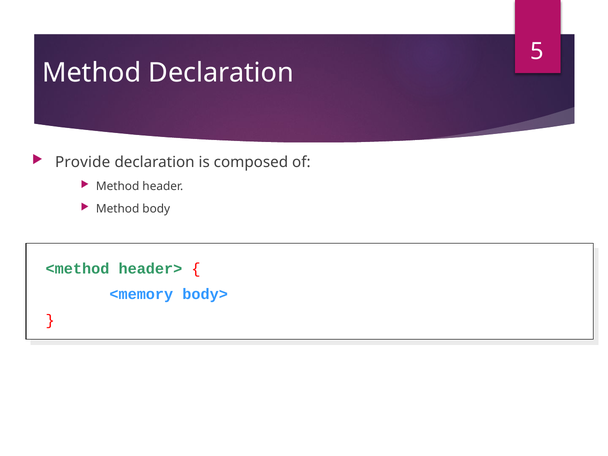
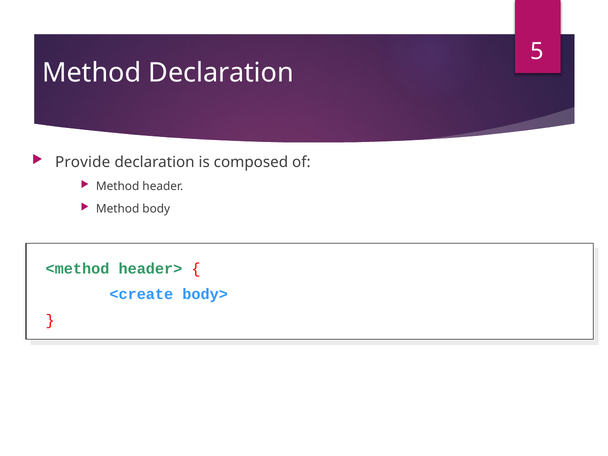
<memory: <memory -> <create (141, 294)
